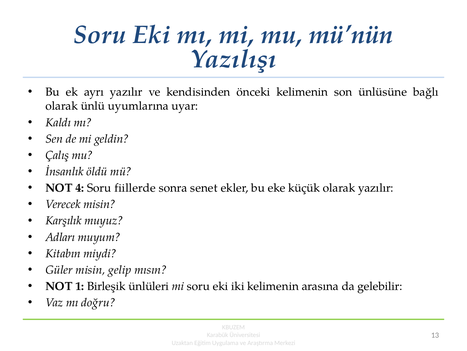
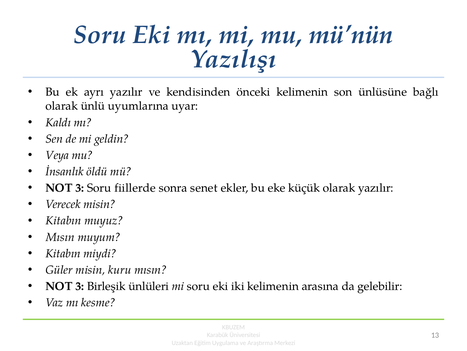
Çalış: Çalış -> Veya (57, 155)
4: 4 -> 3 (80, 188)
Karşılık: Karşılık -> Kitabın (63, 220)
Adları: Adları -> Mısın (60, 237)
gelip: gelip -> kuru (120, 269)
1: 1 -> 3 (80, 286)
doğru: doğru -> kesme (98, 302)
